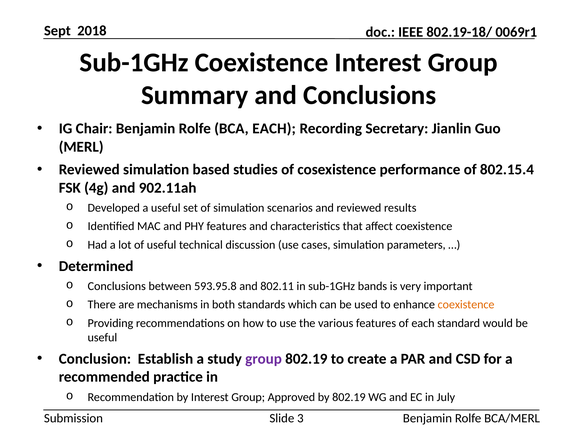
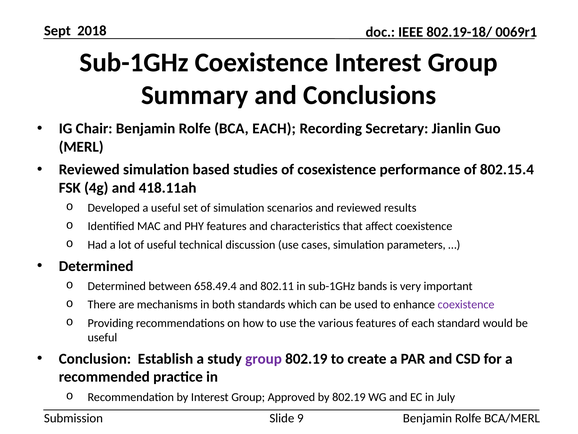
902.11ah: 902.11ah -> 418.11ah (168, 188)
Conclusions: Conclusions -> Determined (117, 286)
593.95.8: 593.95.8 -> 658.49.4 (215, 286)
coexistence colour: orange -> purple (466, 304)
3: 3 -> 9 (300, 418)
